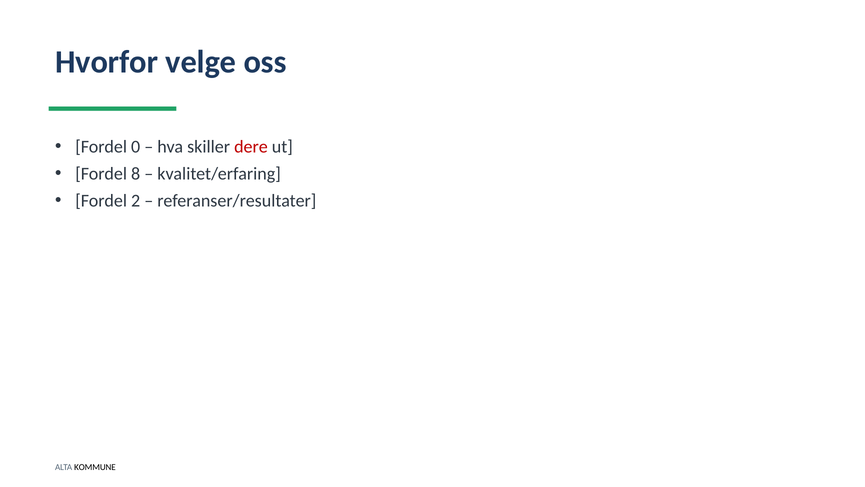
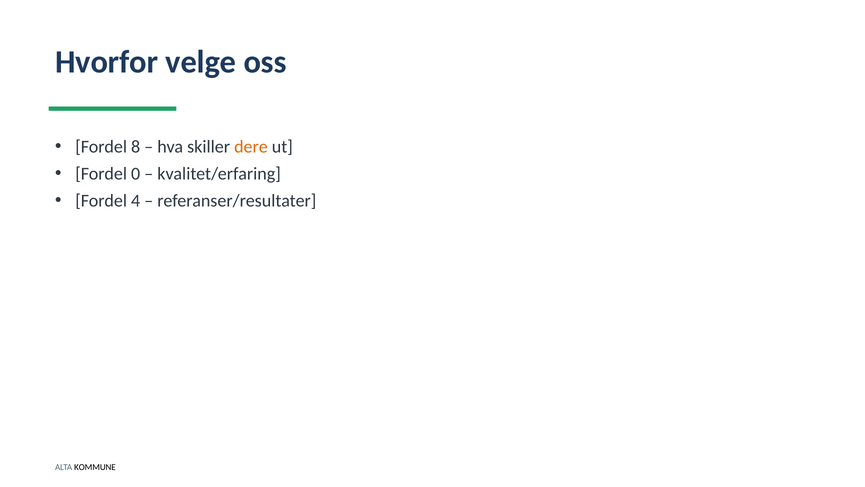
0: 0 -> 8 (136, 147)
dere colour: red -> orange (251, 147)
8: 8 -> 0 (136, 174)
2: 2 -> 4 (136, 201)
